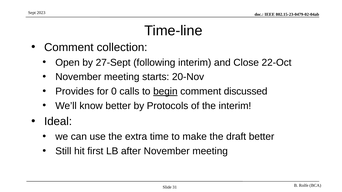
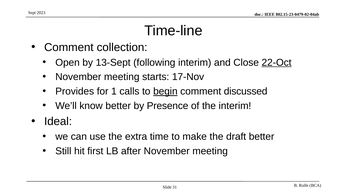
27-Sept: 27-Sept -> 13-Sept (113, 63)
22-Oct underline: none -> present (277, 63)
20-Nov: 20-Nov -> 17-Nov (188, 77)
0: 0 -> 1 (114, 92)
Protocols: Protocols -> Presence (168, 106)
